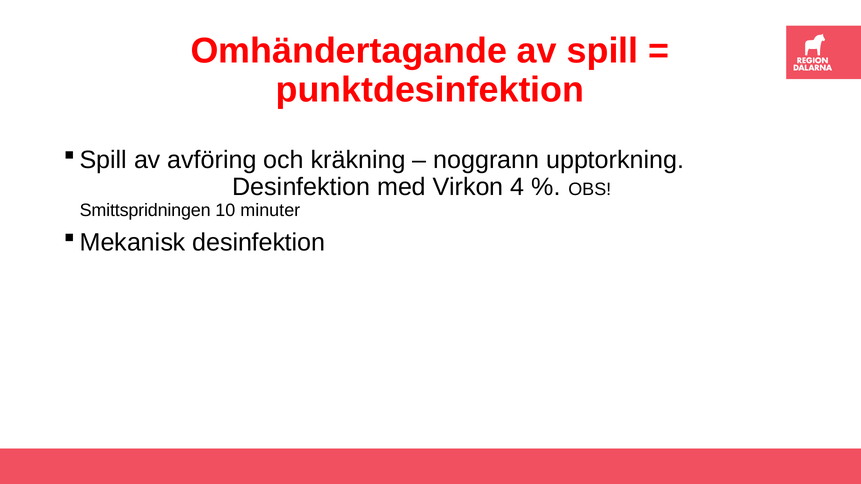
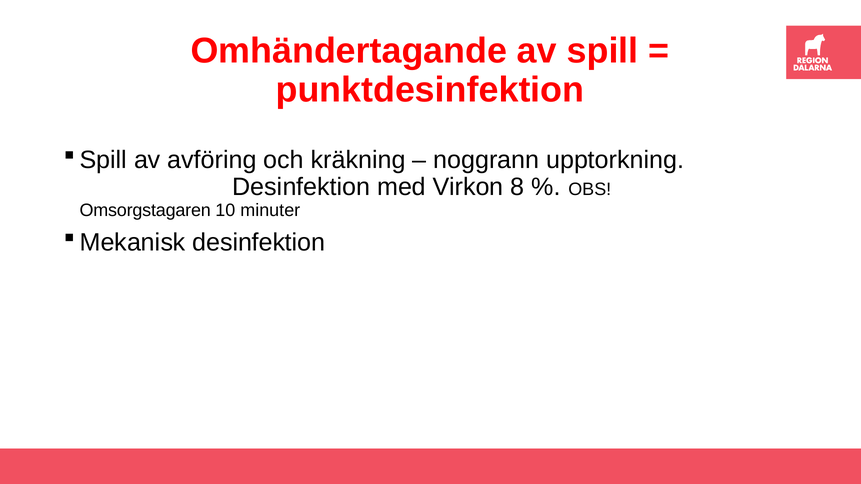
4: 4 -> 8 (517, 187)
Smittspridningen: Smittspridningen -> Omsorgstagaren (145, 210)
